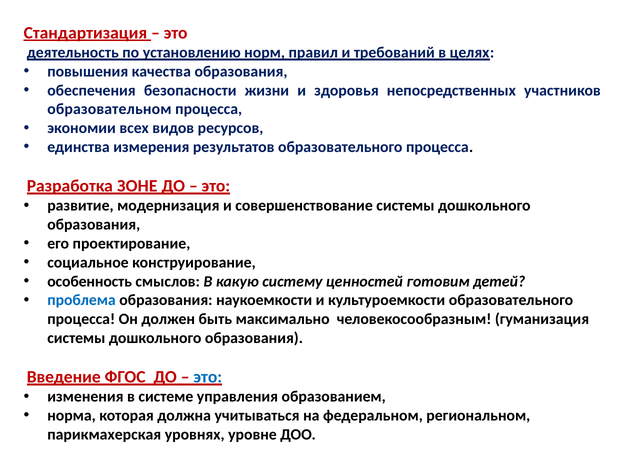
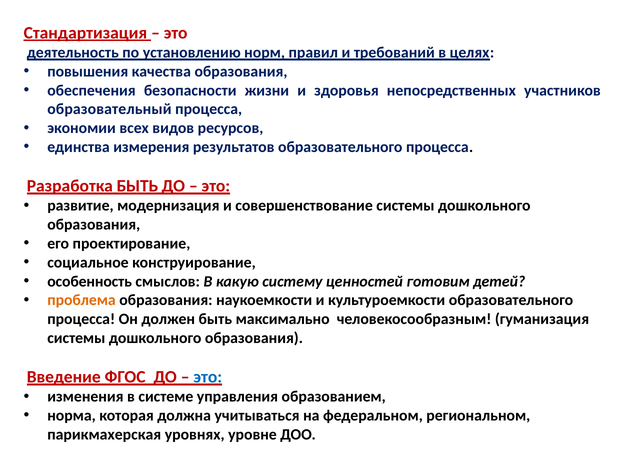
образовательном: образовательном -> образовательный (109, 109)
Разработка ЗОНЕ: ЗОНЕ -> БЫТЬ (137, 186)
проблема colour: blue -> orange (82, 301)
